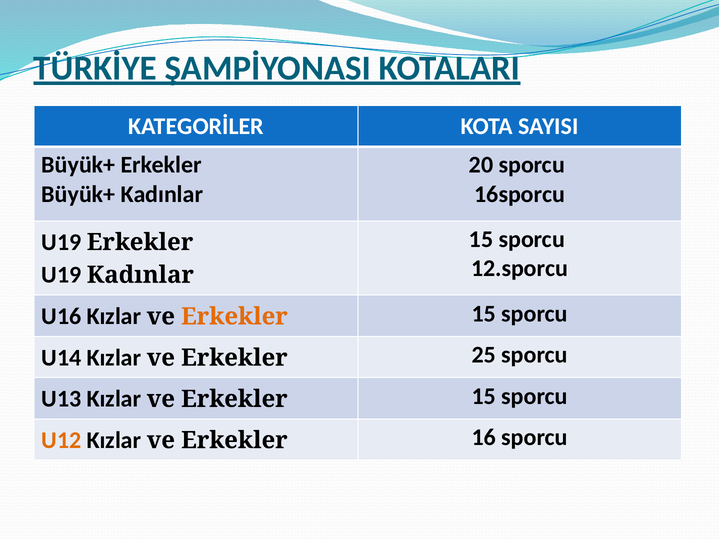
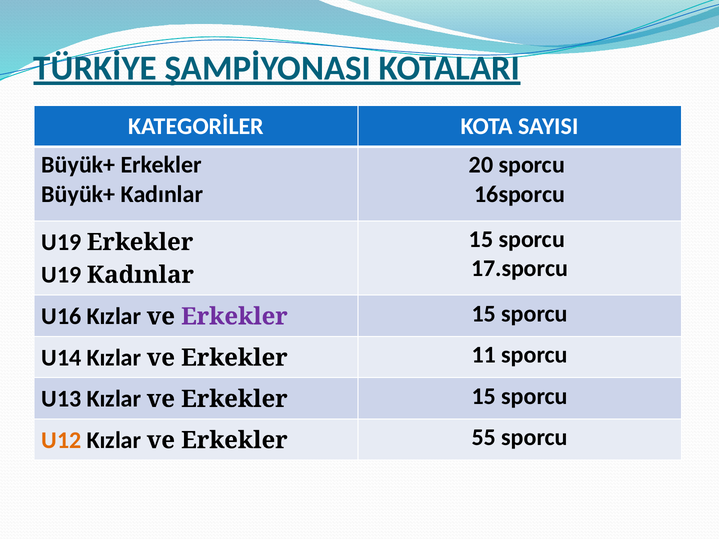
12.sporcu: 12.sporcu -> 17.sporcu (520, 269)
Erkekler colour: orange -> purple (234, 317)
25: 25 -> 11 (484, 355)
16: 16 -> 55 (484, 438)
